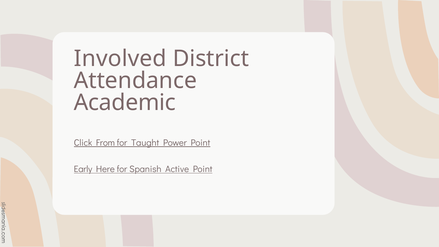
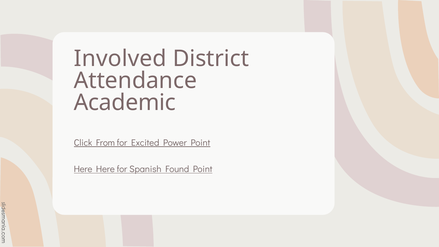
Taught: Taught -> Excited (145, 143)
Early: Early -> Here (83, 169)
Active: Active -> Found (177, 169)
